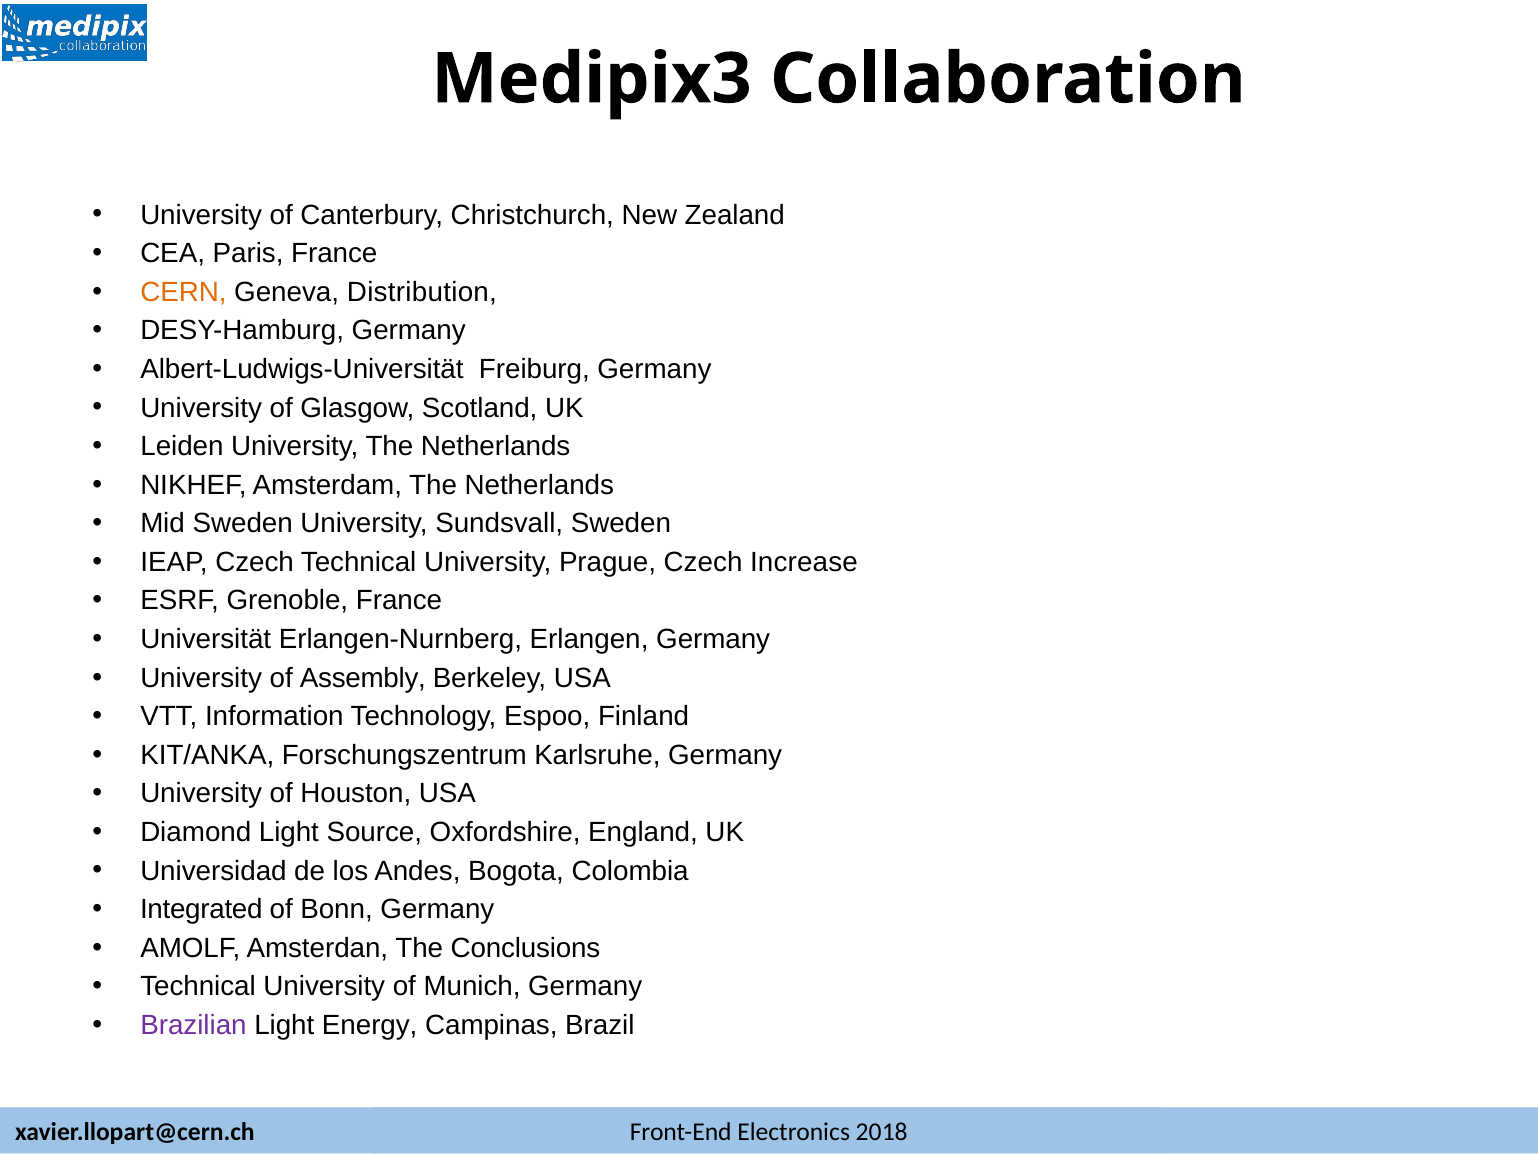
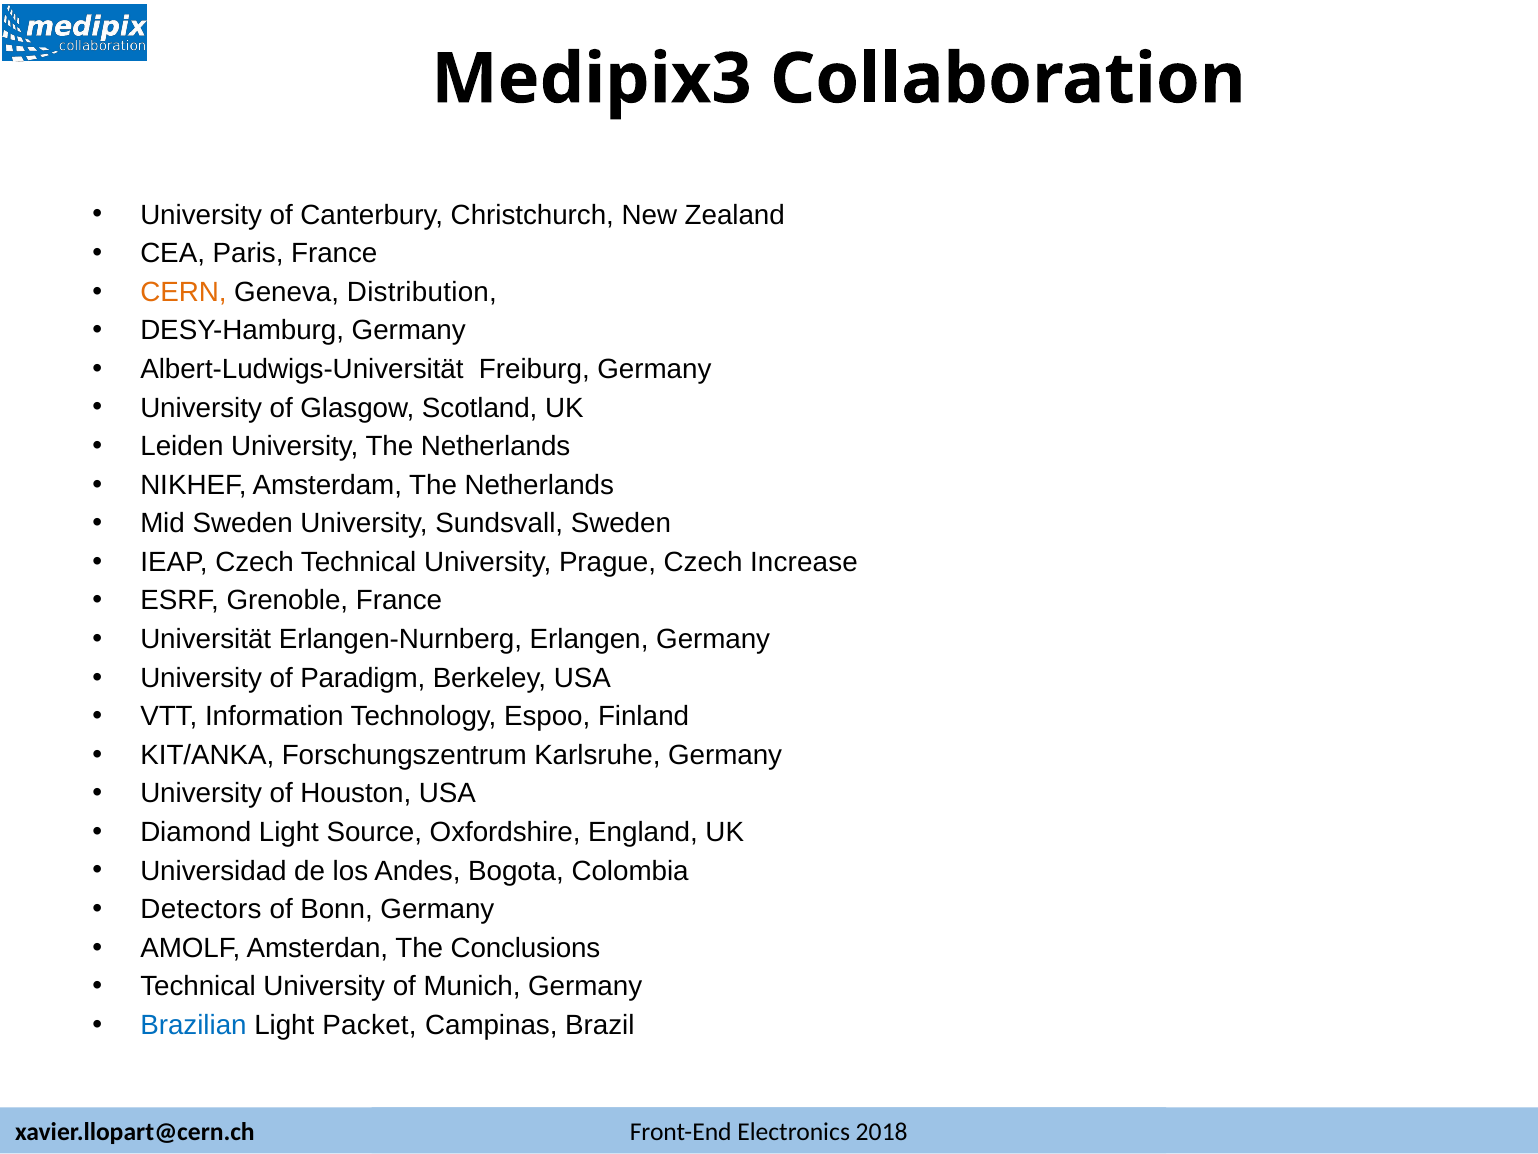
Assembly: Assembly -> Paradigm (363, 678)
Integrated: Integrated -> Detectors (201, 909)
Brazilian colour: purple -> blue (193, 1025)
Energy: Energy -> Packet (370, 1025)
